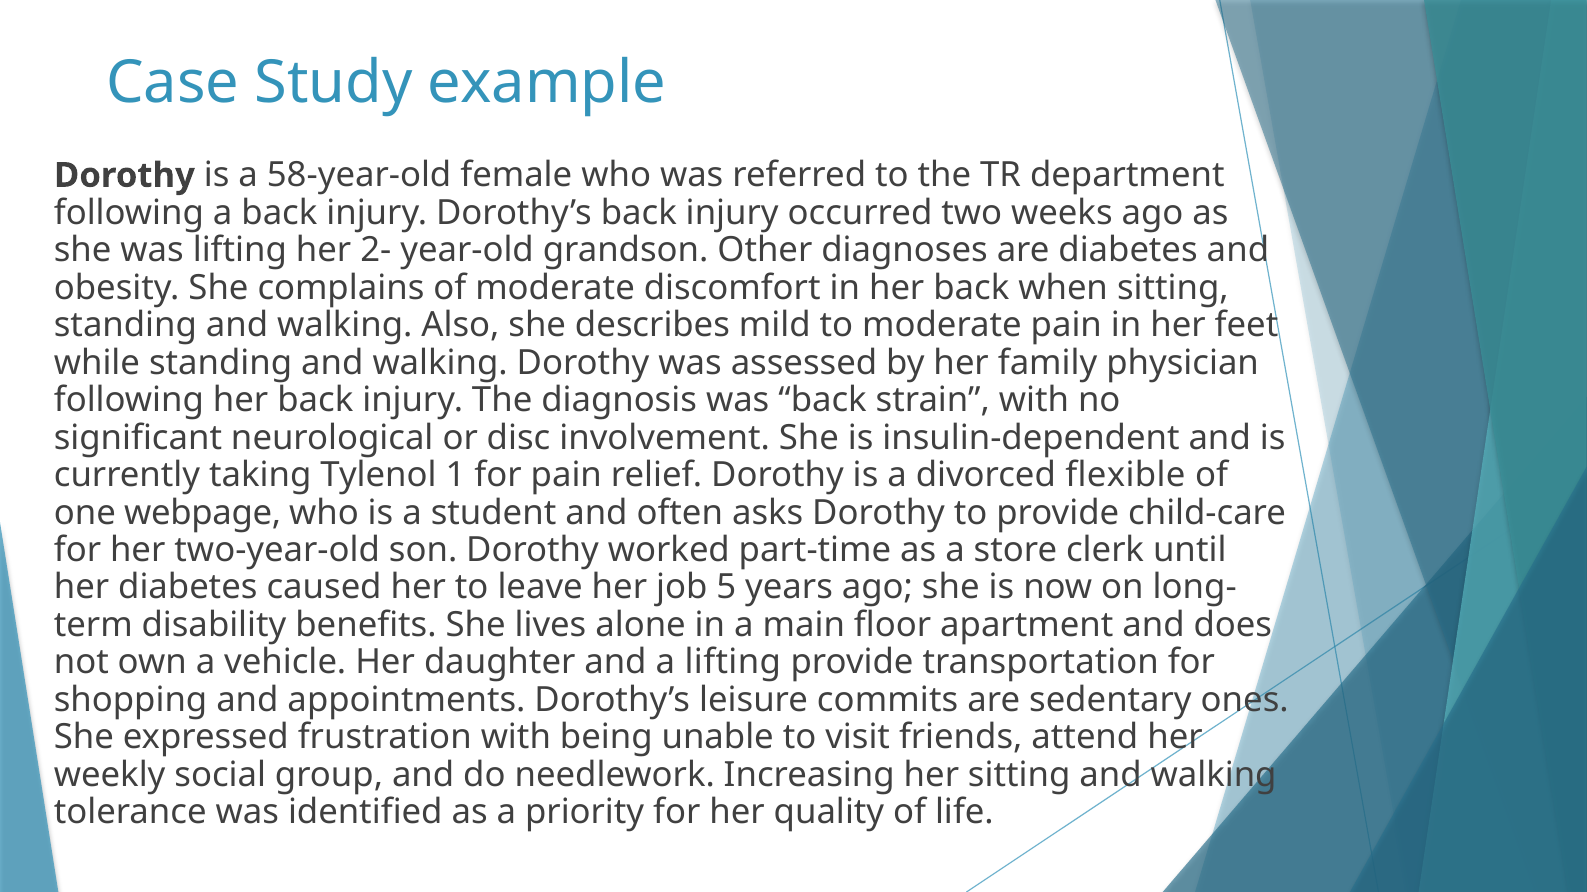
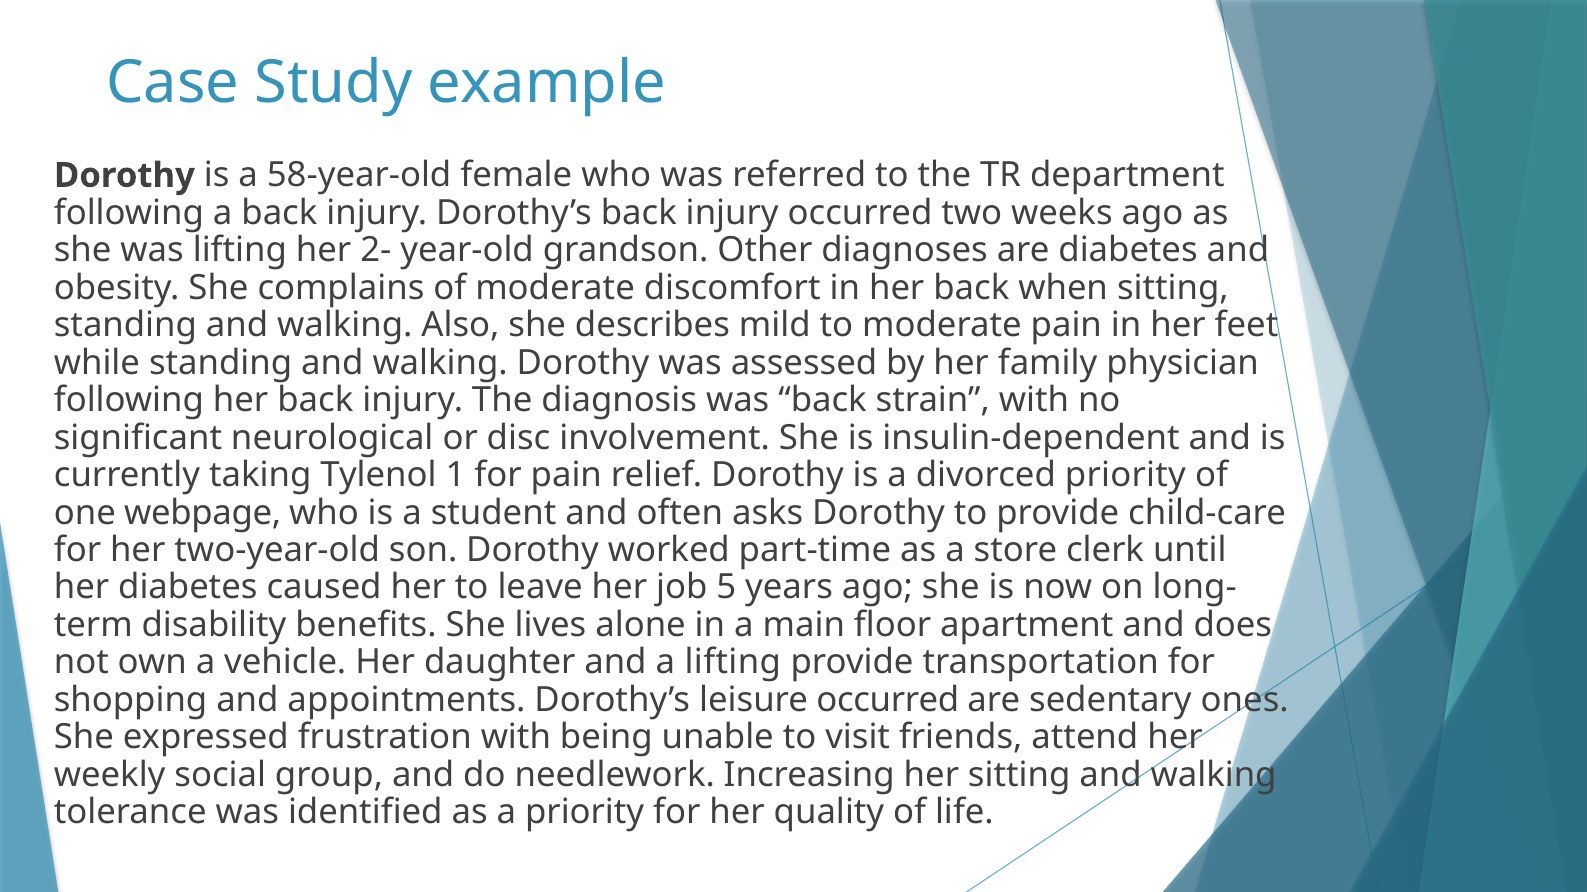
divorced flexible: flexible -> priority (1125, 475)
leisure commits: commits -> occurred (888, 700)
